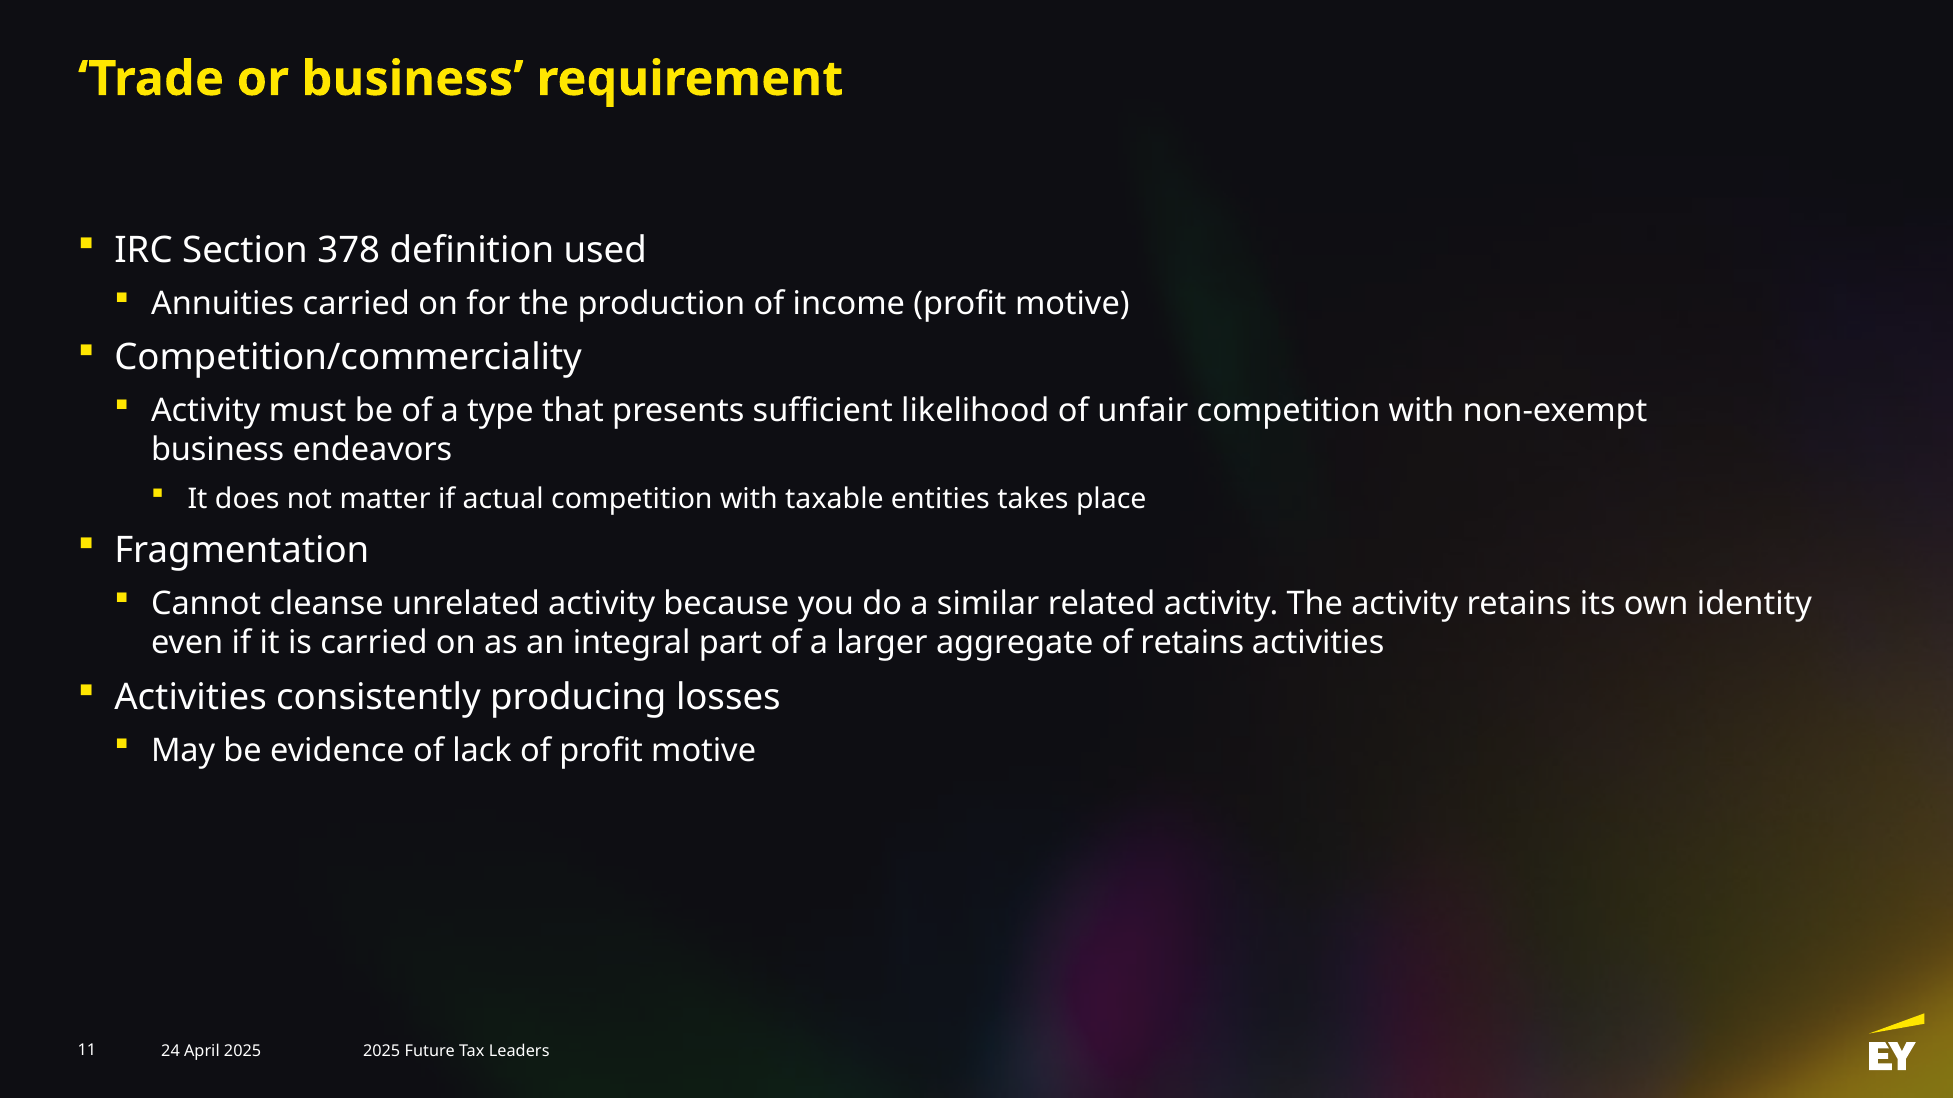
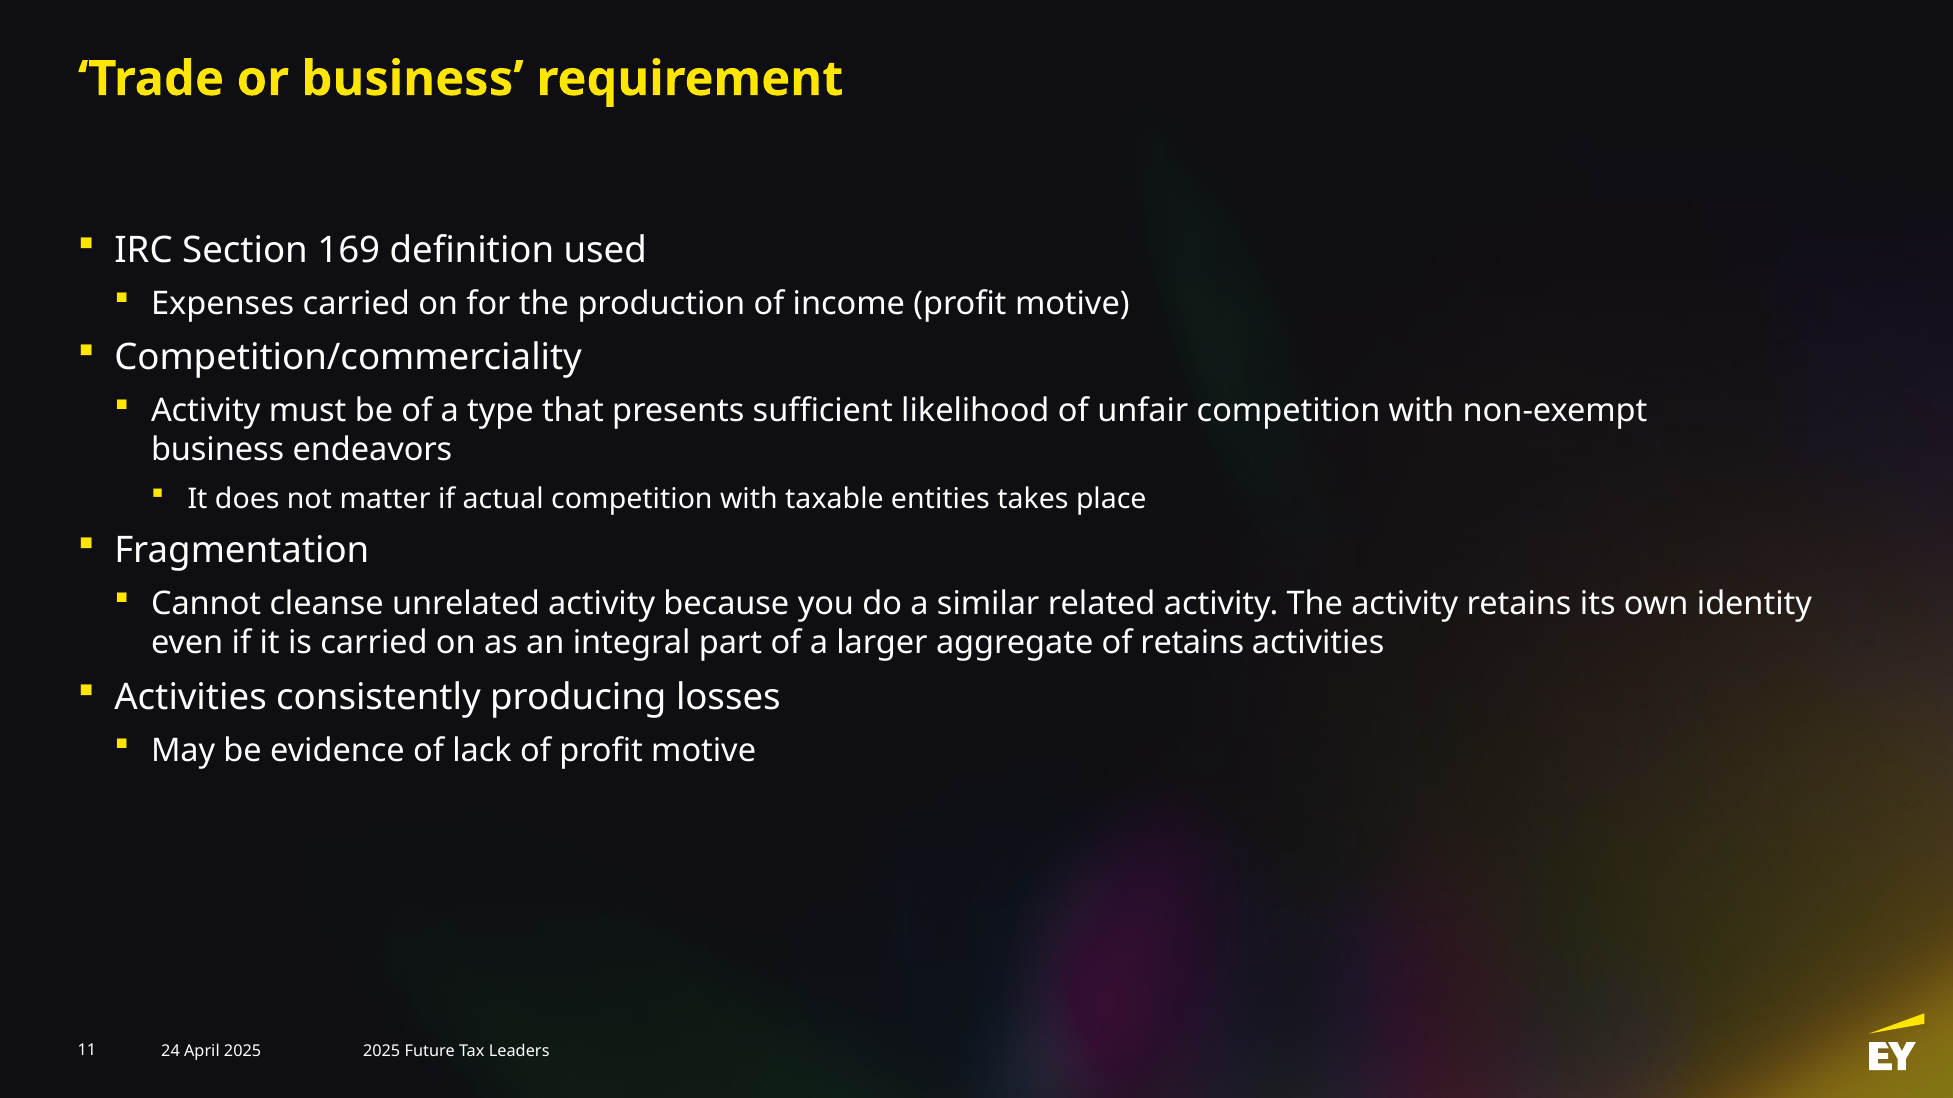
378: 378 -> 169 (349, 251)
Annuities: Annuities -> Expenses (223, 304)
